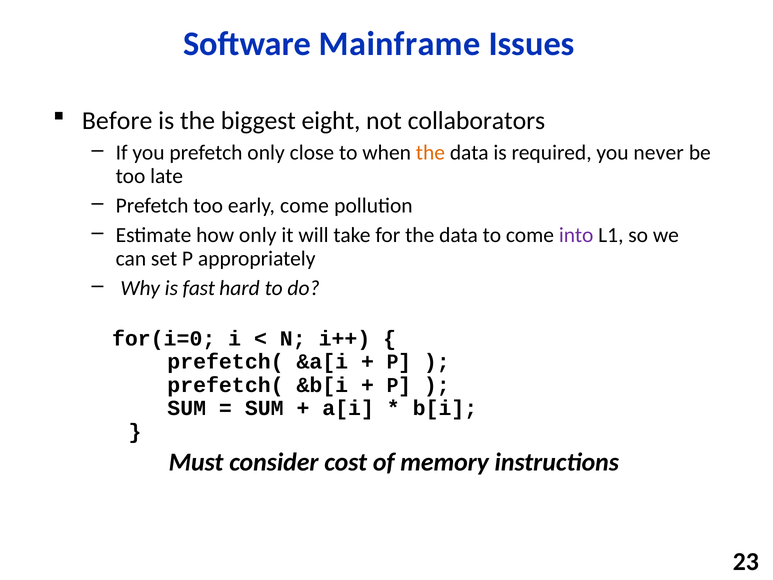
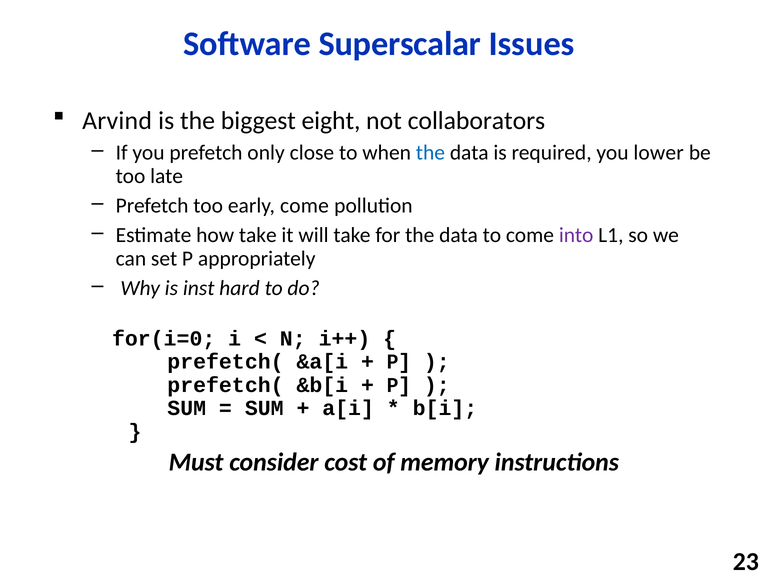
Mainframe: Mainframe -> Superscalar (400, 44)
Before: Before -> Arvind (117, 121)
the colour: orange -> blue (430, 153)
never: never -> lower (659, 153)
how only: only -> take (258, 235)
fast: fast -> inst (199, 288)
